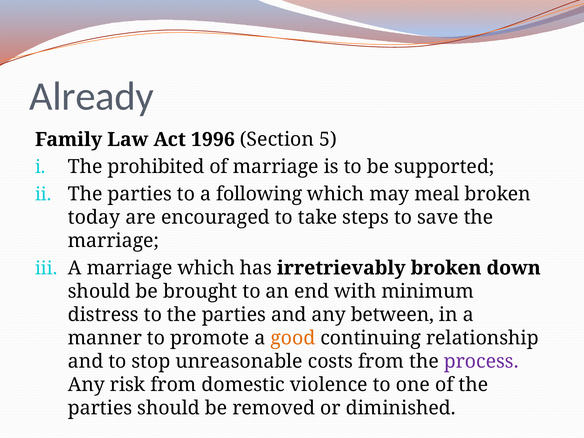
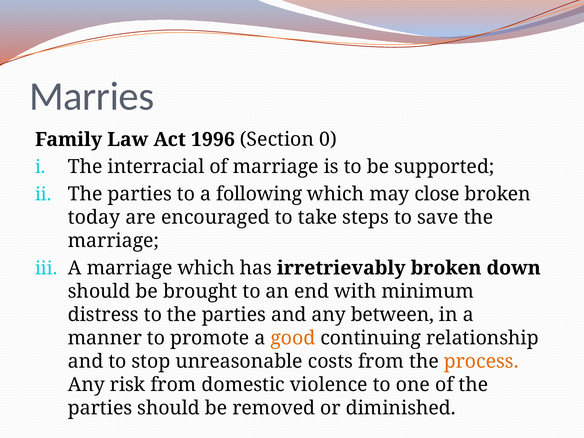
Already: Already -> Marries (92, 96)
5: 5 -> 0 (328, 140)
prohibited: prohibited -> interracial (156, 167)
meal: meal -> close (437, 194)
process colour: purple -> orange (481, 361)
